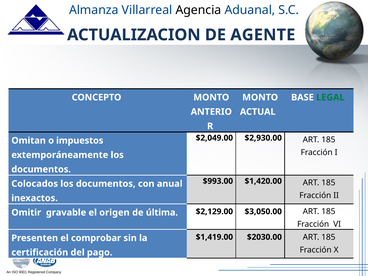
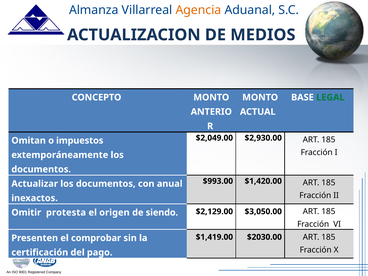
Agencia colour: black -> orange (198, 10)
AGENTE: AGENTE -> MEDIOS (263, 35)
Colocados: Colocados -> Actualizar (35, 184)
gravable: gravable -> protesta (66, 213)
última: última -> siendo (162, 213)
